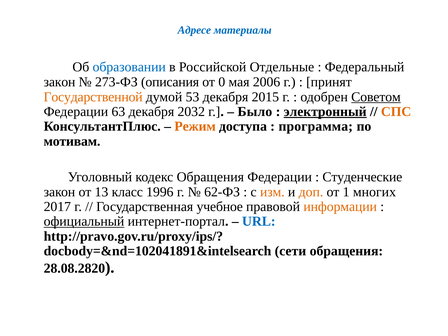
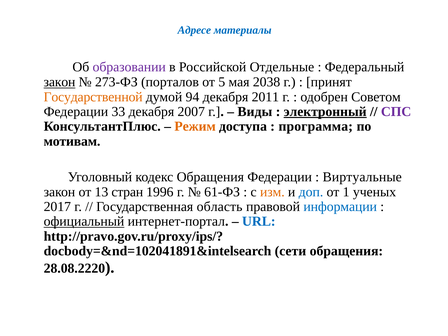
образовании colour: blue -> purple (129, 67)
закон underline: none -> present (60, 82)
описания: описания -> порталов (170, 82)
0: 0 -> 5 (222, 82)
2006: 2006 -> 2038 (267, 82)
53: 53 -> 94 (192, 97)
2015: 2015 -> 2011 (265, 97)
Советом underline: present -> none (376, 97)
63: 63 -> 33 (118, 112)
2032: 2032 -> 2007 (191, 112)
Было: Было -> Виды (255, 112)
СПС colour: orange -> purple (396, 112)
Студенческие: Студенческие -> Виртуальные (362, 177)
класс: класс -> стран (127, 192)
62-ФЗ: 62-ФЗ -> 61-ФЗ (222, 192)
доп colour: orange -> blue (311, 192)
многих: многих -> ученых (375, 192)
учебное: учебное -> область (220, 207)
информации colour: orange -> blue (340, 207)
28.08.2820: 28.08.2820 -> 28.08.2220 (74, 268)
